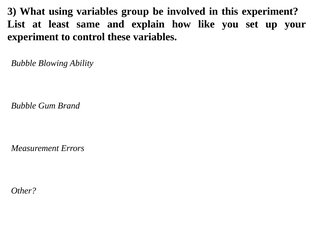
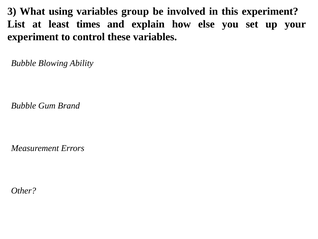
same: same -> times (88, 24)
like: like -> else (206, 24)
